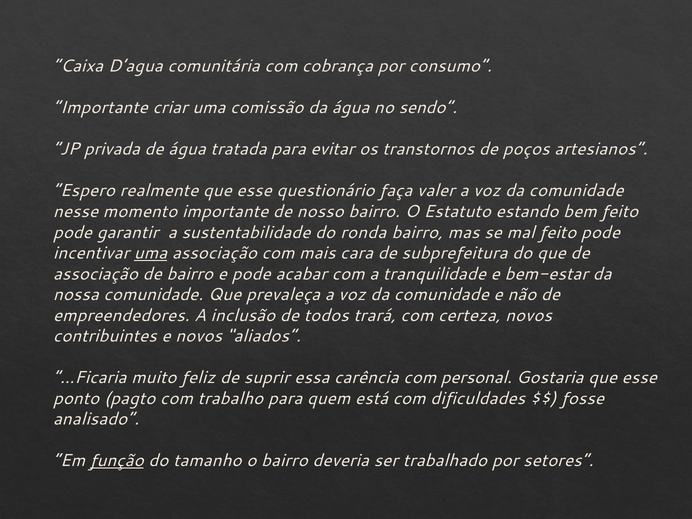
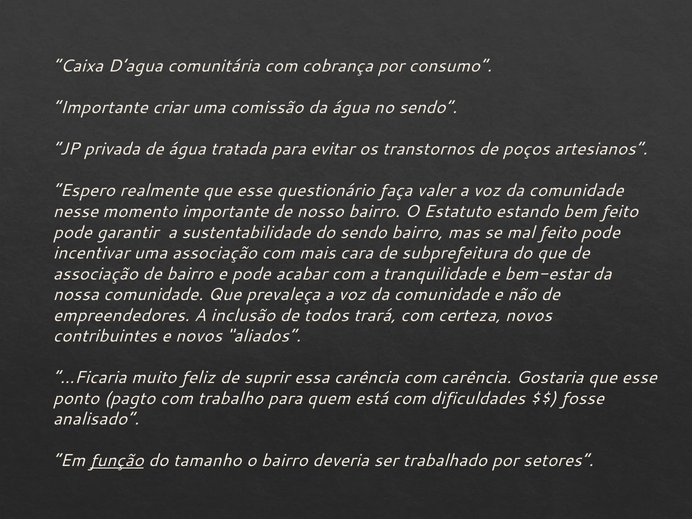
do ronda: ronda -> sendo (363, 232)
uma underline: present -> none (151, 253)
com personal: personal -> carência (476, 378)
